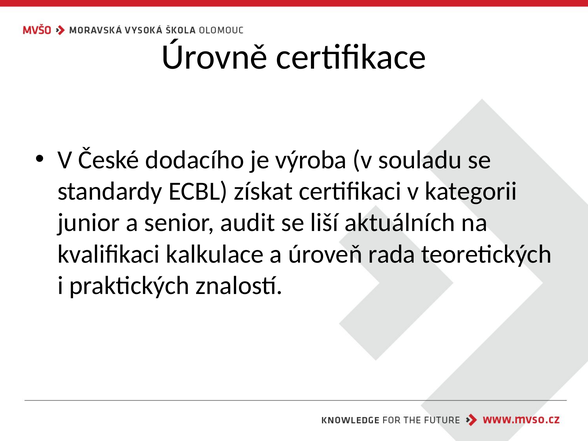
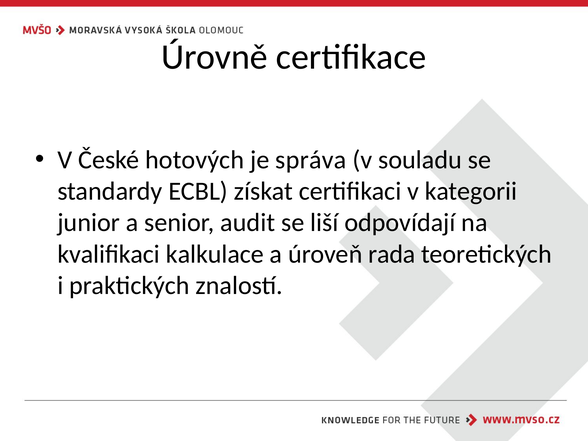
dodacího: dodacího -> hotových (195, 160)
výroba: výroba -> správa (311, 160)
aktuálních: aktuálních -> odpovídají (400, 223)
